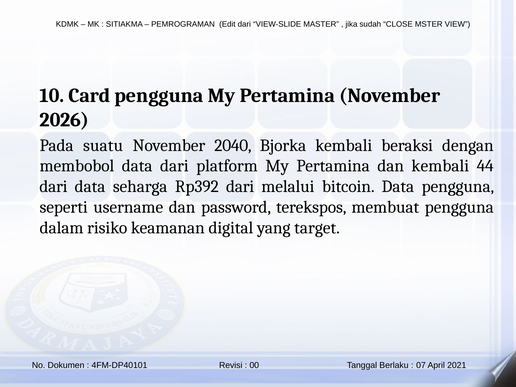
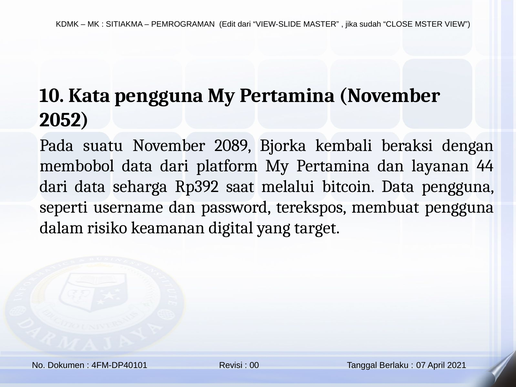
Card: Card -> Kata (89, 96)
2026: 2026 -> 2052 (64, 120)
2040: 2040 -> 2089 (233, 145)
dan kembali: kembali -> layanan (440, 166)
Rp392 dari: dari -> saat (240, 187)
